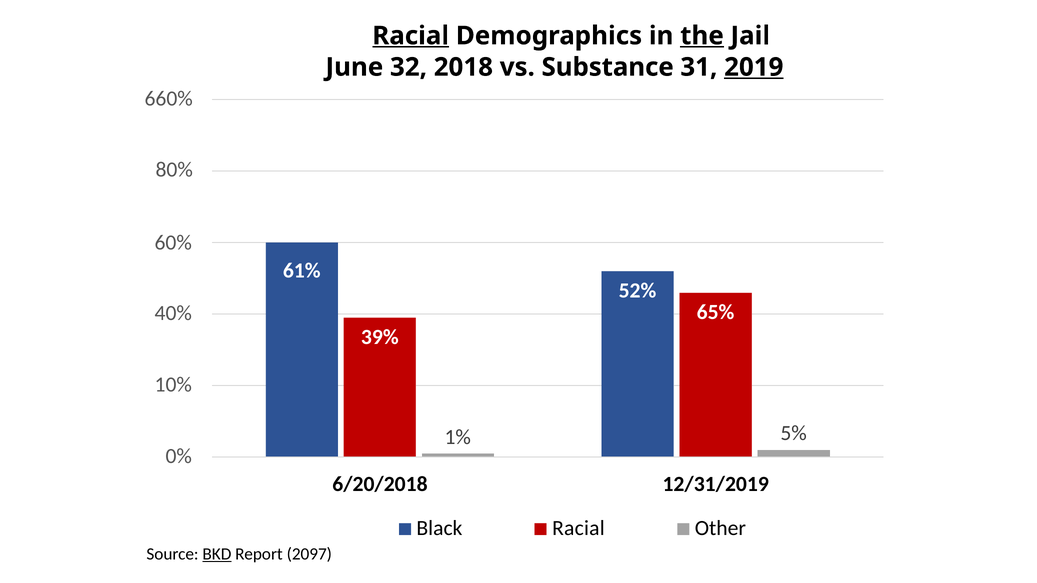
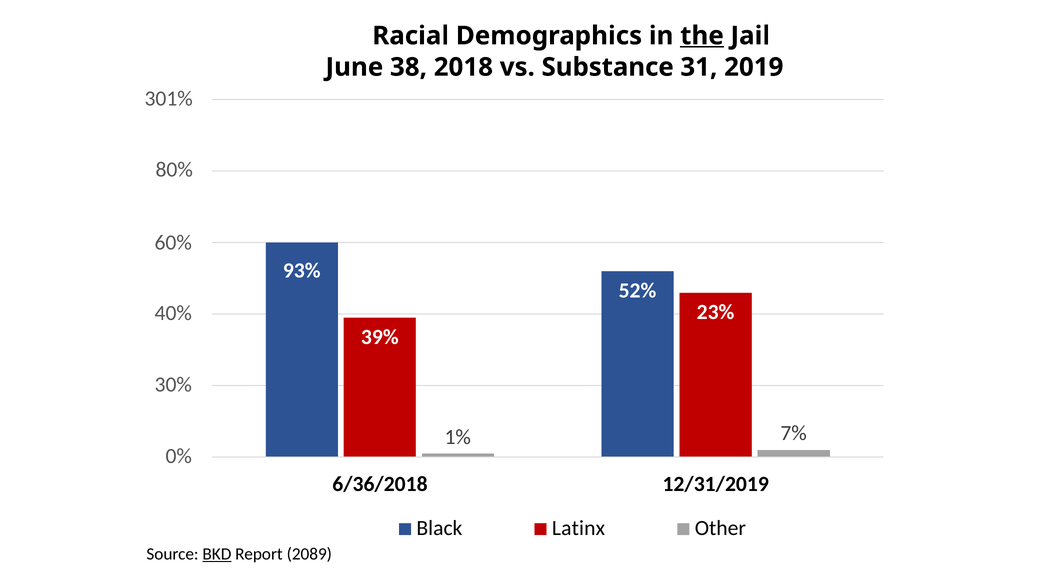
Racial underline: present -> none (411, 36)
32: 32 -> 38 (408, 67)
2019 underline: present -> none (754, 67)
660%: 660% -> 301% (169, 99)
61%: 61% -> 93% (302, 271)
65%: 65% -> 23% (716, 312)
10%: 10% -> 30% (173, 385)
5%: 5% -> 7% (794, 434)
6/20/2018: 6/20/2018 -> 6/36/2018 (380, 484)
Black Racial: Racial -> Latinx (578, 528)
2097: 2097 -> 2089 (309, 554)
